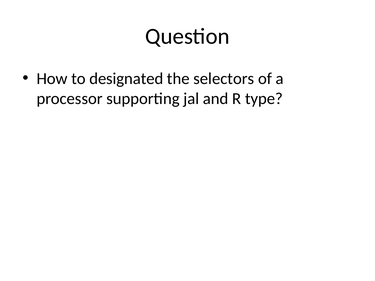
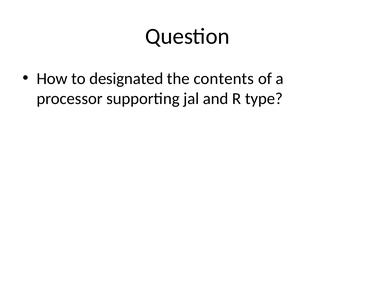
selectors: selectors -> contents (224, 79)
